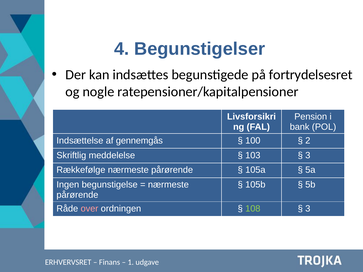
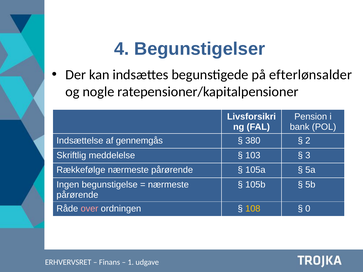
fortrydelsesret: fortrydelsesret -> efterlønsalder (311, 75)
100: 100 -> 380 (253, 141)
108 colour: light green -> yellow (253, 209)
3: 3 -> 0 (308, 209)
